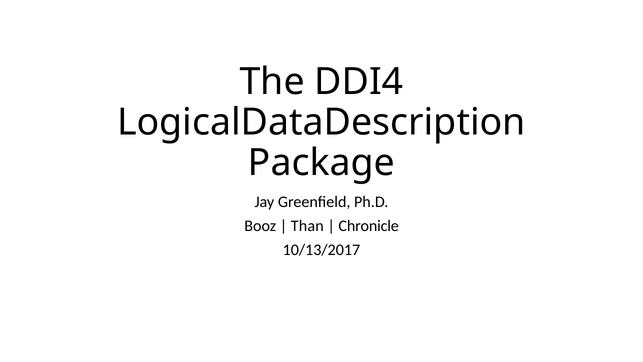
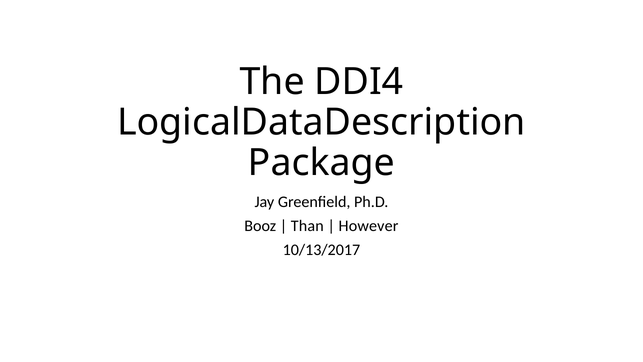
Chronicle: Chronicle -> However (369, 226)
